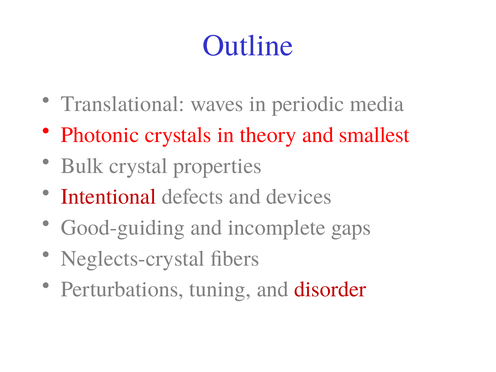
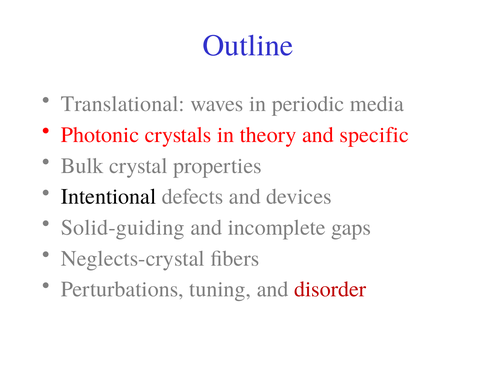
smallest: smallest -> specific (374, 135)
Intentional colour: red -> black (109, 197)
Good-guiding: Good-guiding -> Solid-guiding (123, 228)
